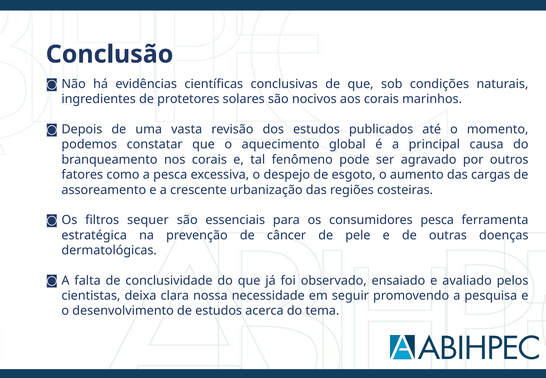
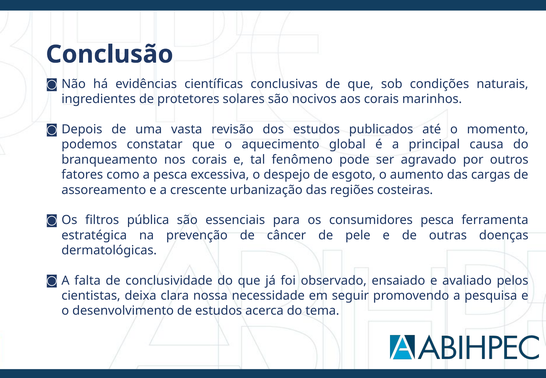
sequer: sequer -> pública (148, 220)
